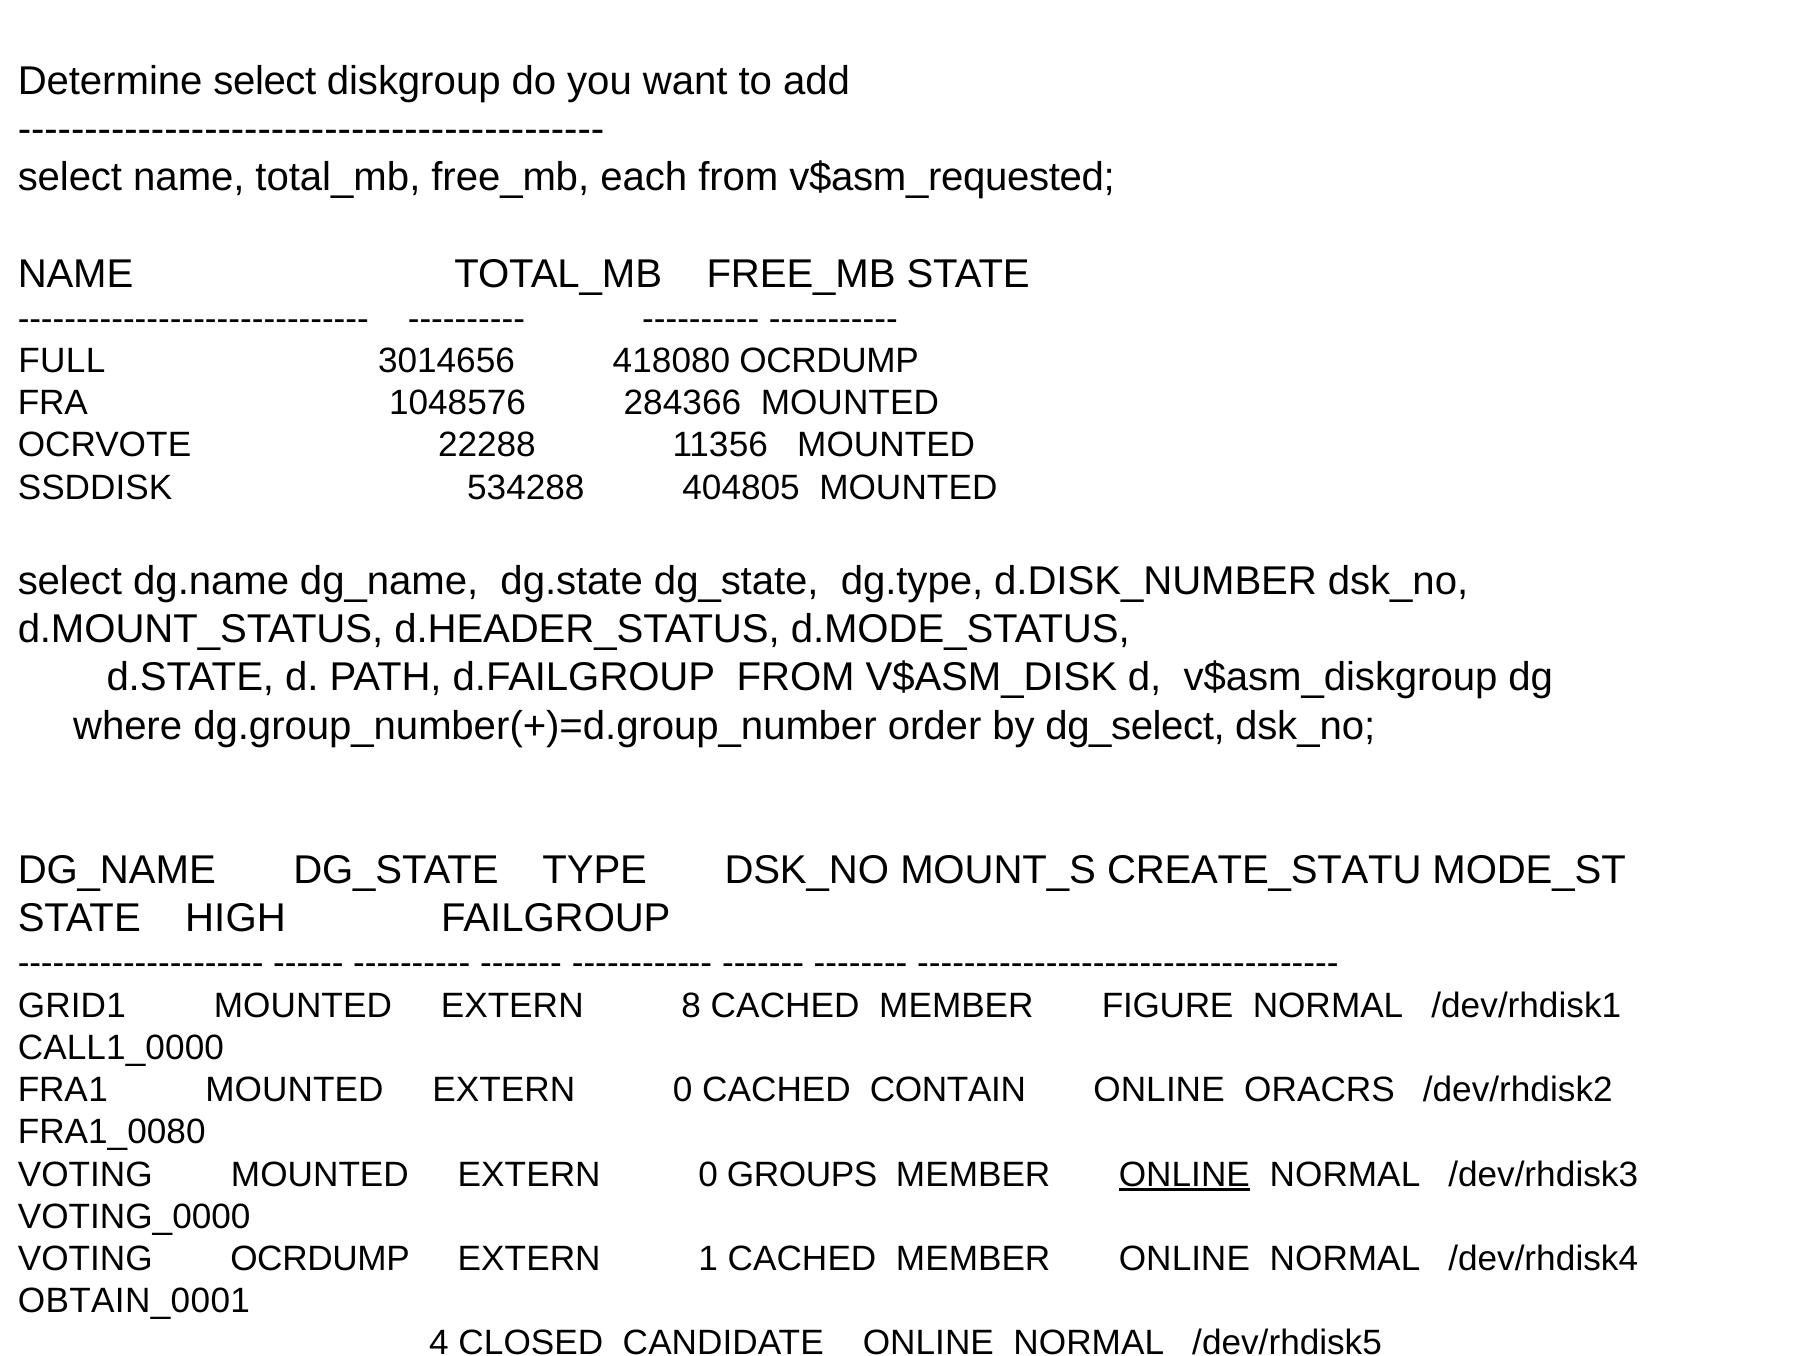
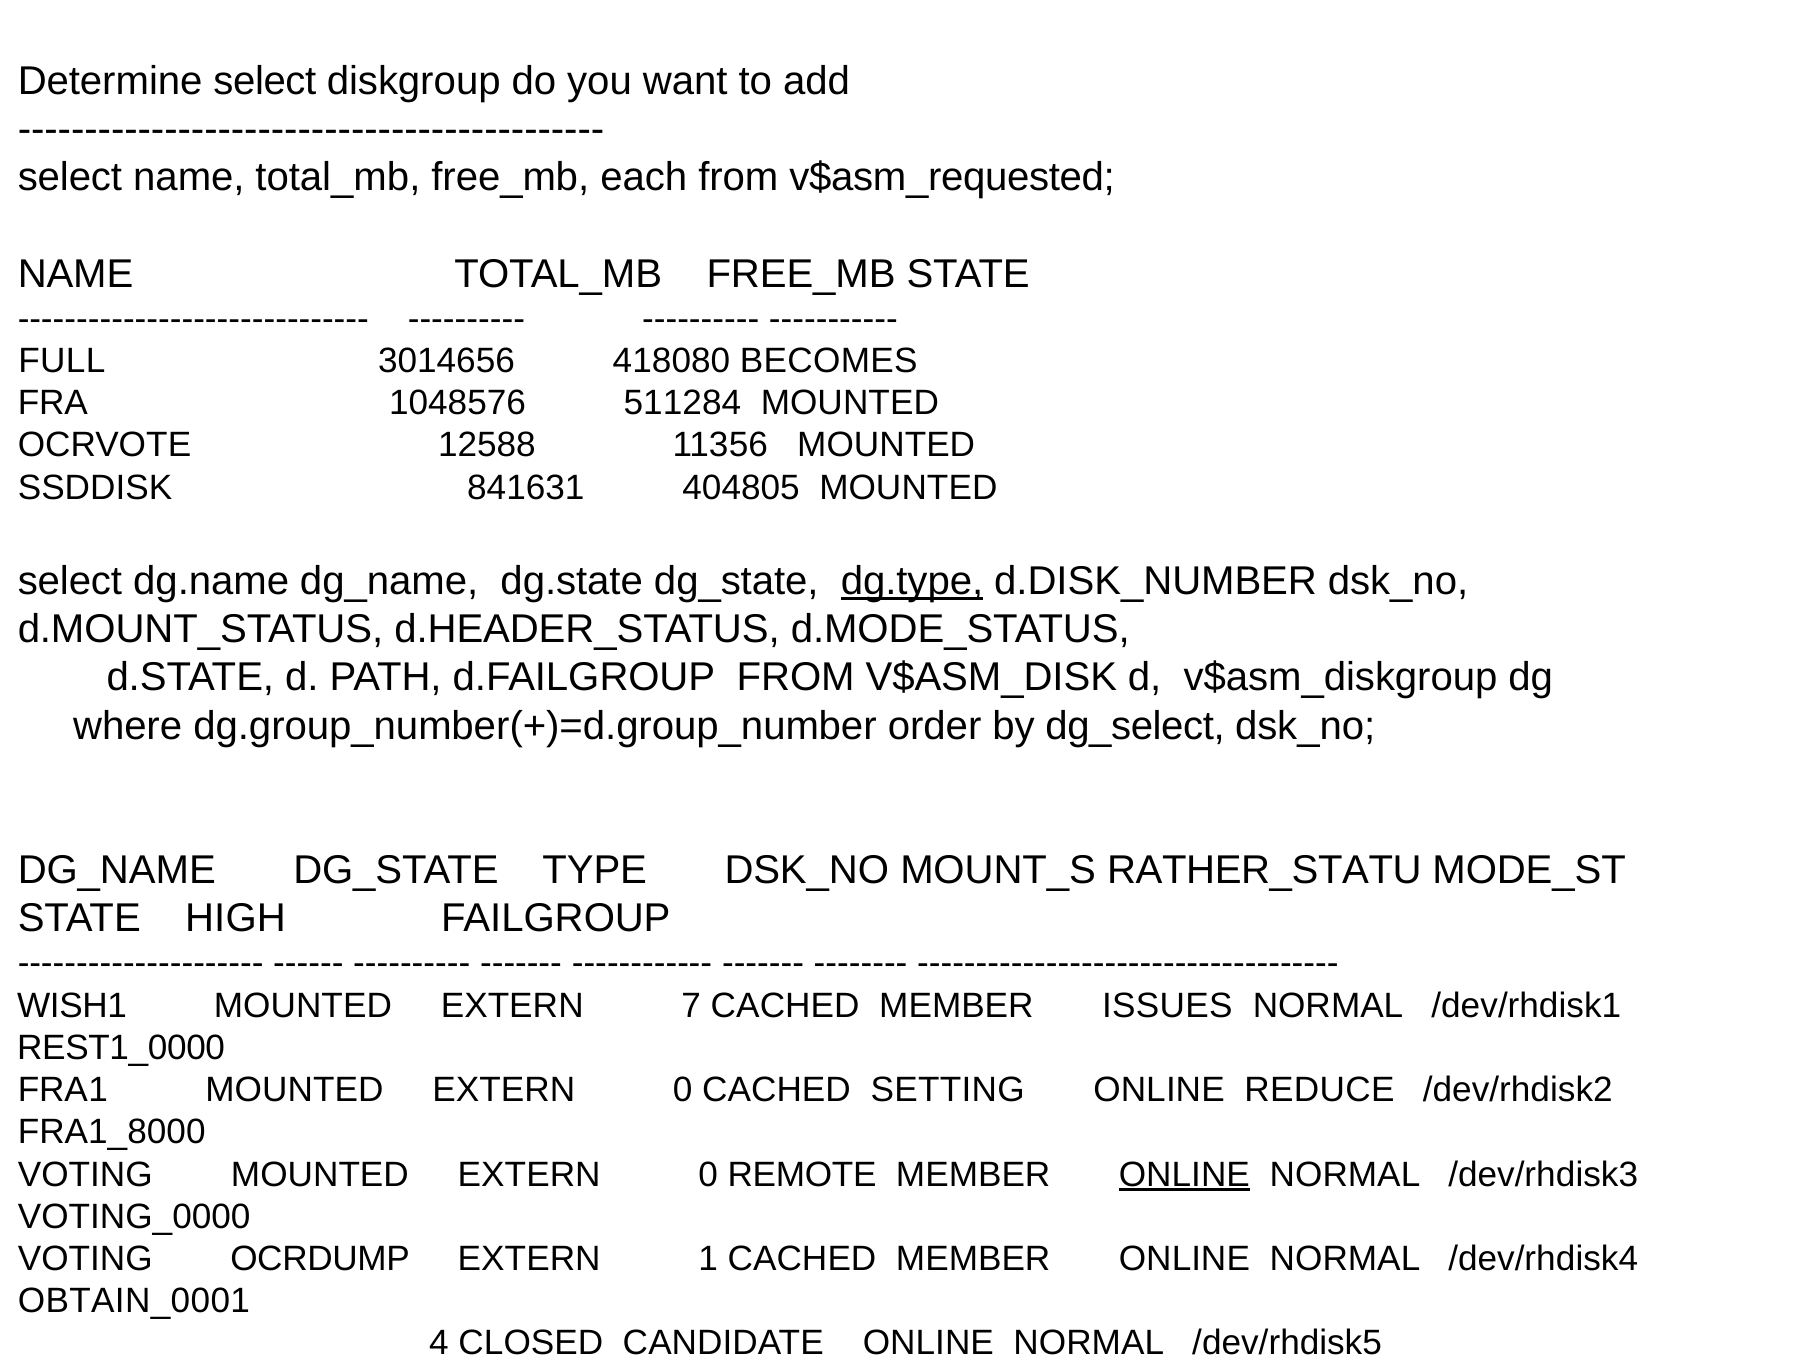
418080 OCRDUMP: OCRDUMP -> BECOMES (829, 361)
284366: 284366 -> 511284 (682, 403)
22288: 22288 -> 12588 (487, 445)
534288: 534288 -> 841631 (526, 487)
dg.type underline: none -> present (912, 581)
CREATE_STATU: CREATE_STATU -> RATHER_STATU (1264, 870)
GRID1: GRID1 -> WISH1 (72, 1006)
8: 8 -> 7 (691, 1006)
FIGURE: FIGURE -> ISSUES (1167, 1006)
CALL1_0000: CALL1_0000 -> REST1_0000 (121, 1048)
CONTAIN: CONTAIN -> SETTING (948, 1090)
ORACRS: ORACRS -> REDUCE (1319, 1090)
FRA1_0080: FRA1_0080 -> FRA1_8000 (112, 1132)
GROUPS: GROUPS -> REMOTE (802, 1174)
